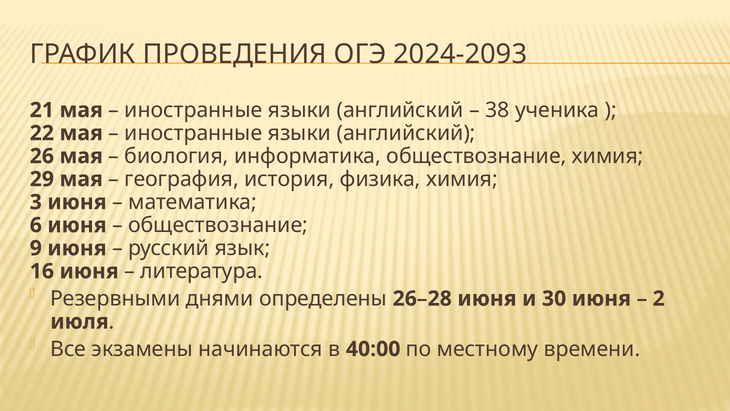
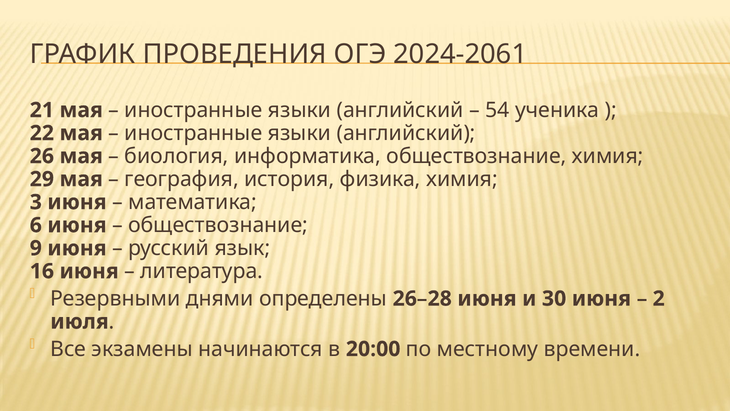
2024-2093: 2024-2093 -> 2024-2061 (460, 54)
38: 38 -> 54 (497, 110)
40:00: 40:00 -> 20:00 (373, 349)
